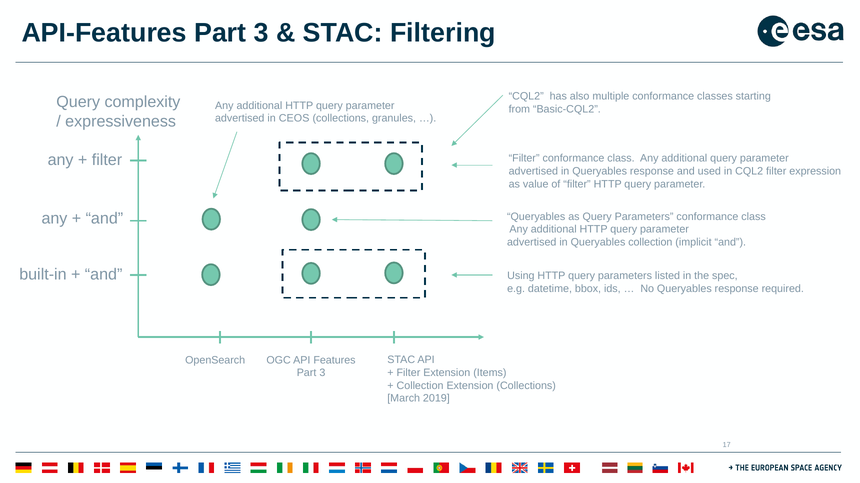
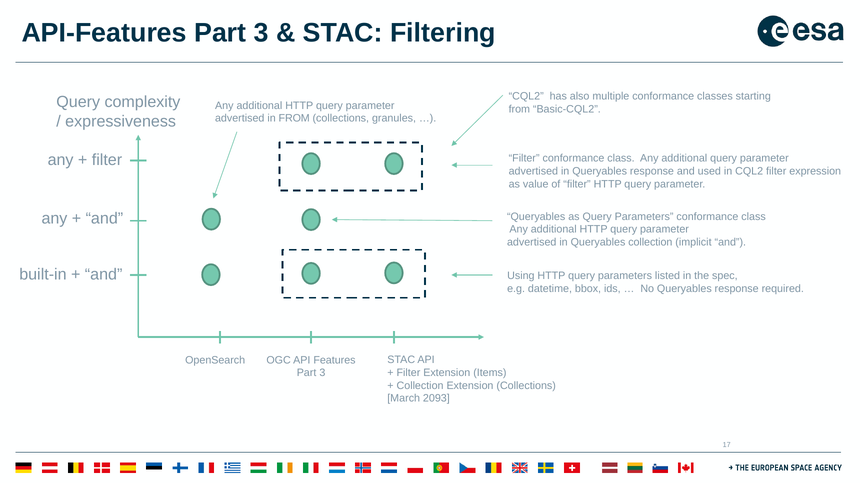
in CEOS: CEOS -> FROM (294, 118)
2019: 2019 -> 2093 (436, 398)
